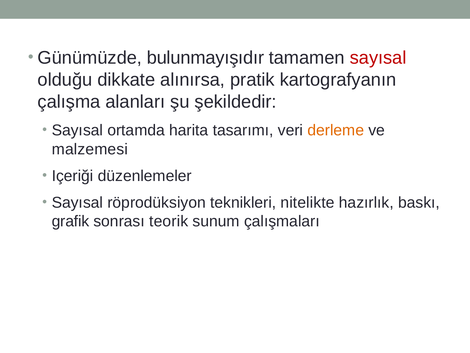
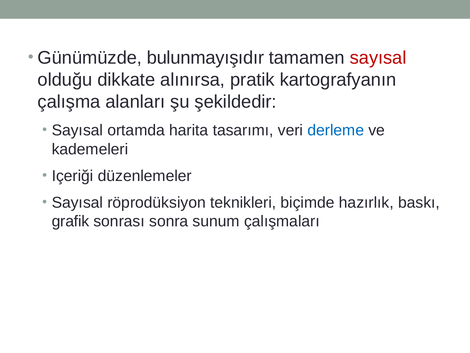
derleme colour: orange -> blue (336, 130)
malzemesi: malzemesi -> kademeleri (90, 149)
nitelikte: nitelikte -> biçimde (308, 202)
teorik: teorik -> sonra (169, 221)
